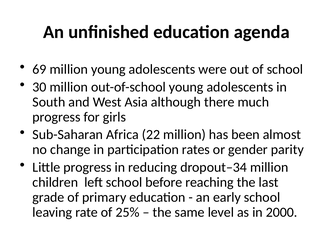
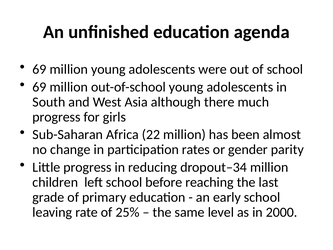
30: 30 -> 69 (39, 87)
